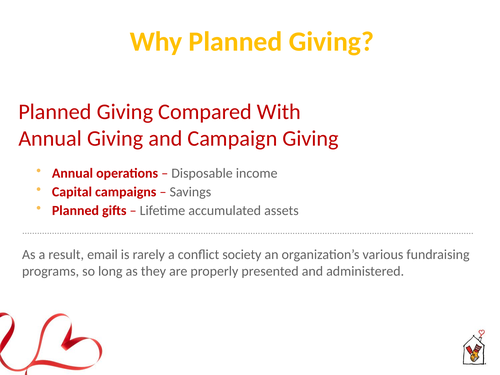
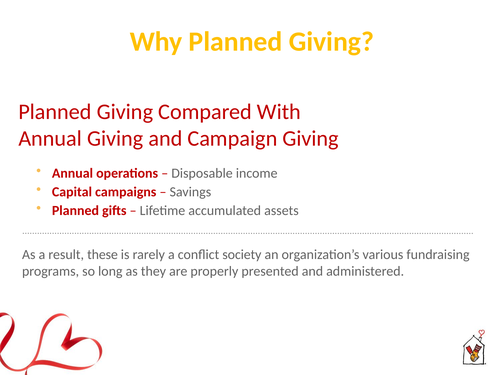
email: email -> these (103, 255)
